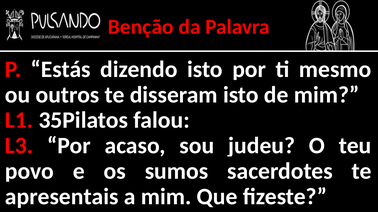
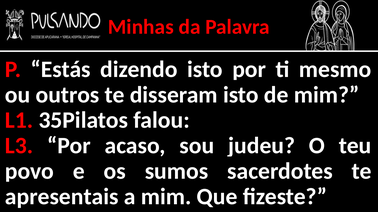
Benção: Benção -> Minhas (141, 27)
